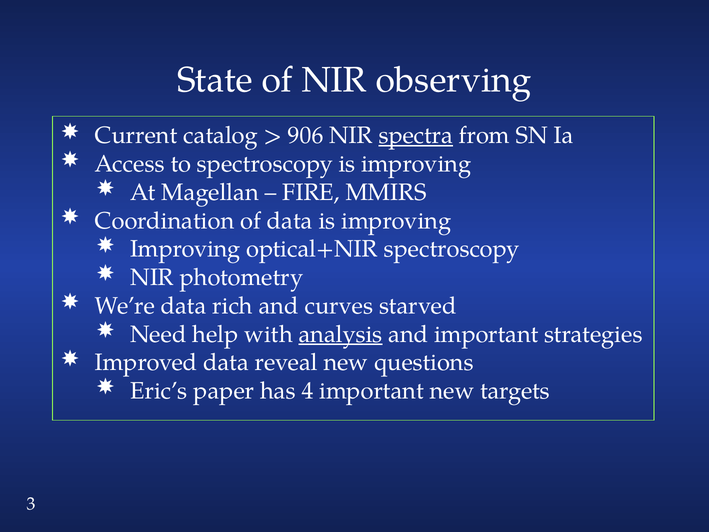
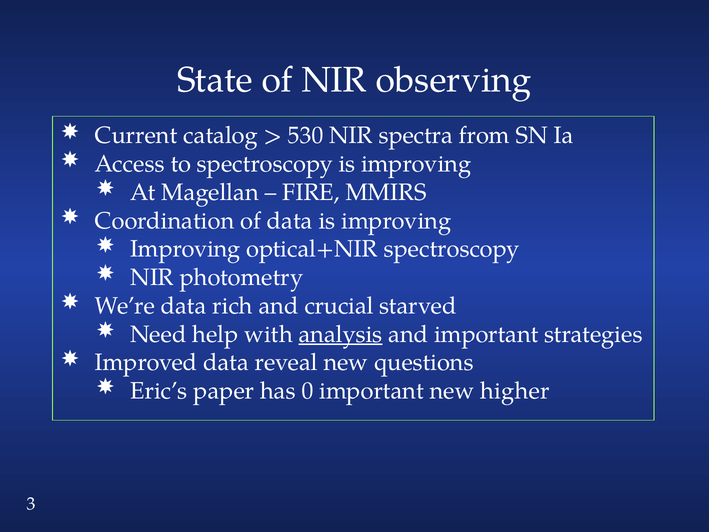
906: 906 -> 530 (306, 136)
spectra underline: present -> none (416, 136)
curves: curves -> crucial (339, 306)
4: 4 -> 0 (307, 391)
targets: targets -> higher (515, 391)
